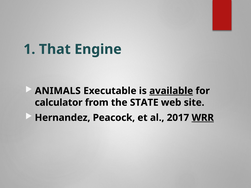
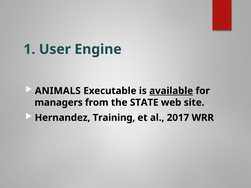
That: That -> User (55, 49)
calculator: calculator -> managers (59, 103)
Peacock: Peacock -> Training (114, 118)
WRR underline: present -> none (203, 118)
